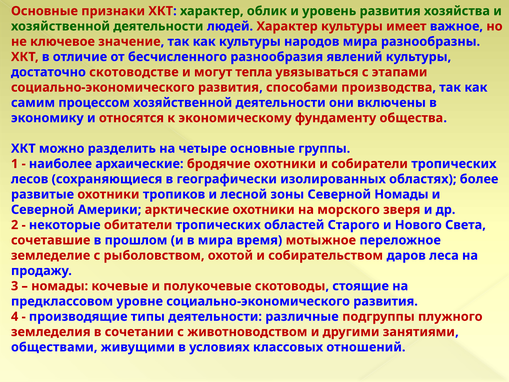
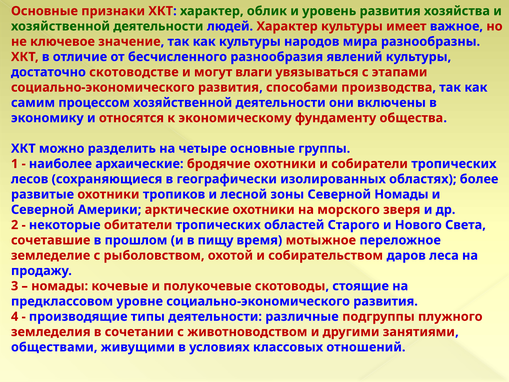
тепла: тепла -> влаги (254, 72)
в мира: мира -> пищу (216, 240)
